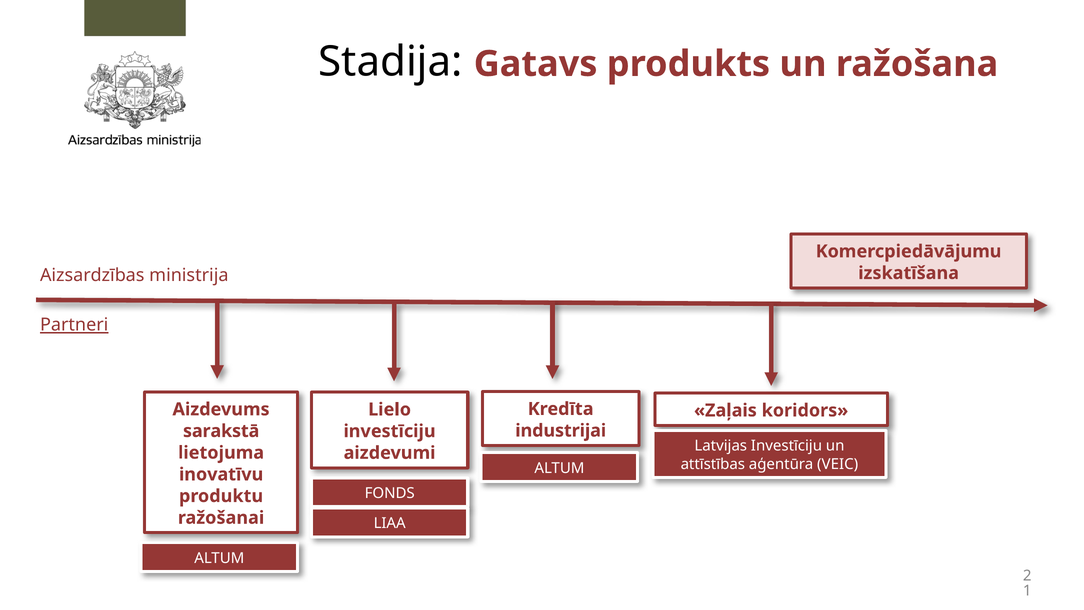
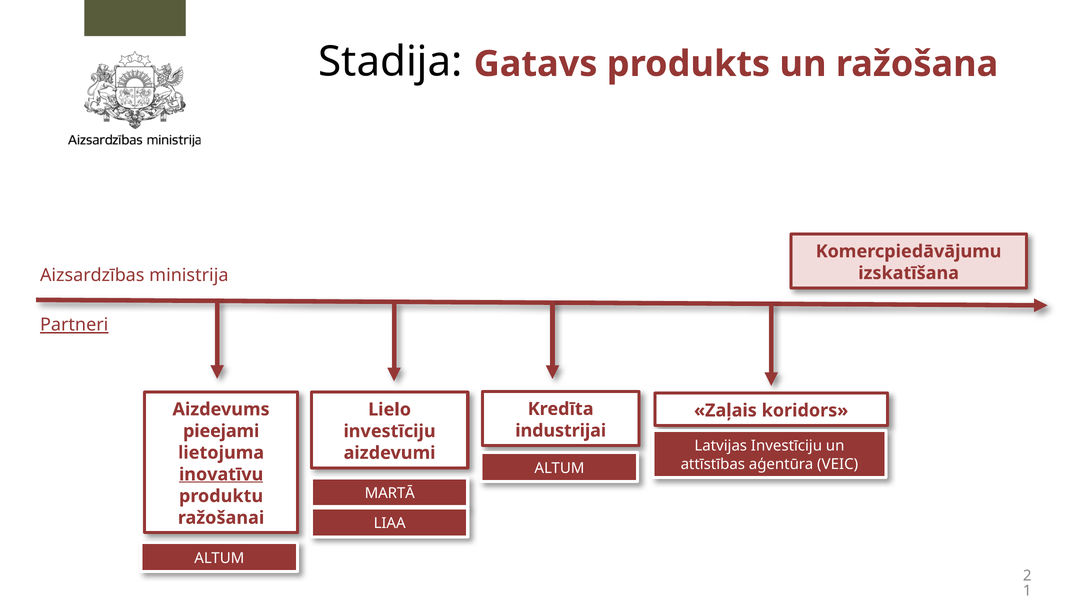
sarakstā: sarakstā -> pieejami (221, 431)
inovatīvu underline: none -> present (221, 474)
FONDS: FONDS -> MARTĀ (390, 493)
